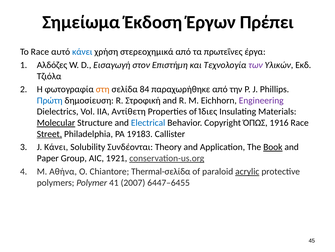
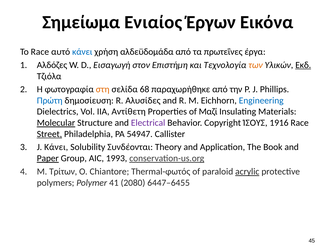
Έκδοση: Έκδοση -> Ενιαίος (153, 22)
Πρέπει: Πρέπει -> Εικόνα (267, 22)
στερεοχημικά: στερεοχημικά -> αλδεϋδομάδα (147, 52)
των colour: purple -> orange (256, 65)
Εκδ underline: none -> present (303, 65)
84: 84 -> 68 (145, 89)
Στροφική: Στροφική -> Αλυσίδες (143, 100)
Engineering colour: purple -> blue (261, 100)
Ίδιες: Ίδιες -> Μαζί (208, 111)
Electrical colour: blue -> purple (148, 122)
ΌΠΩΣ: ΌΠΩΣ -> ΊΣΟΥΣ (255, 122)
19183: 19183 -> 54947 (140, 134)
Book underline: present -> none (273, 147)
Paper underline: none -> present (48, 158)
1921: 1921 -> 1993 (117, 158)
Αθήνα: Αθήνα -> Τρίτων (63, 171)
Thermal-σελίδα: Thermal-σελίδα -> Thermal-φωτός (161, 171)
2007: 2007 -> 2080 (133, 182)
